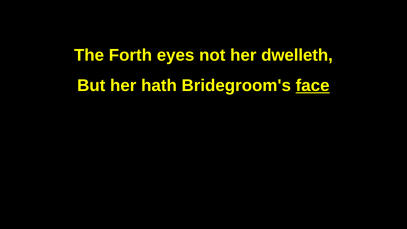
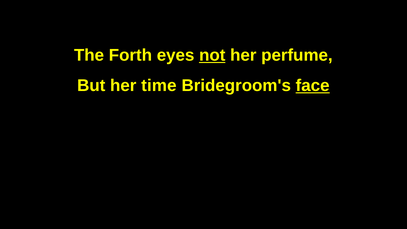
not underline: none -> present (212, 55)
dwelleth: dwelleth -> perfume (297, 55)
hath: hath -> time (159, 86)
